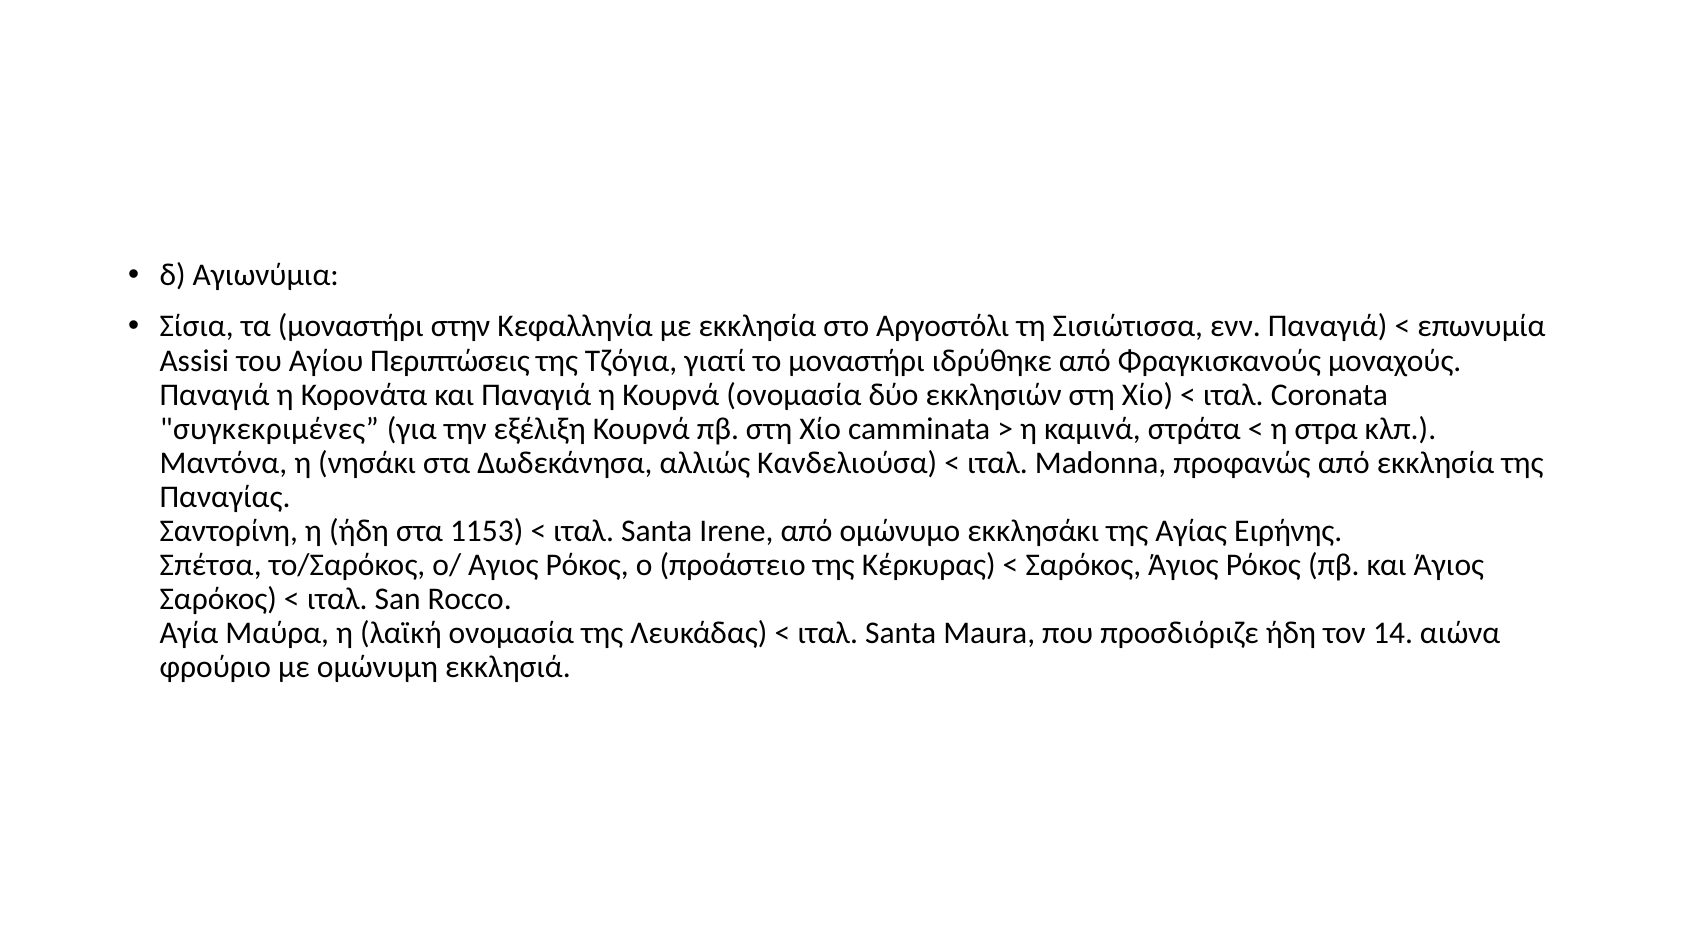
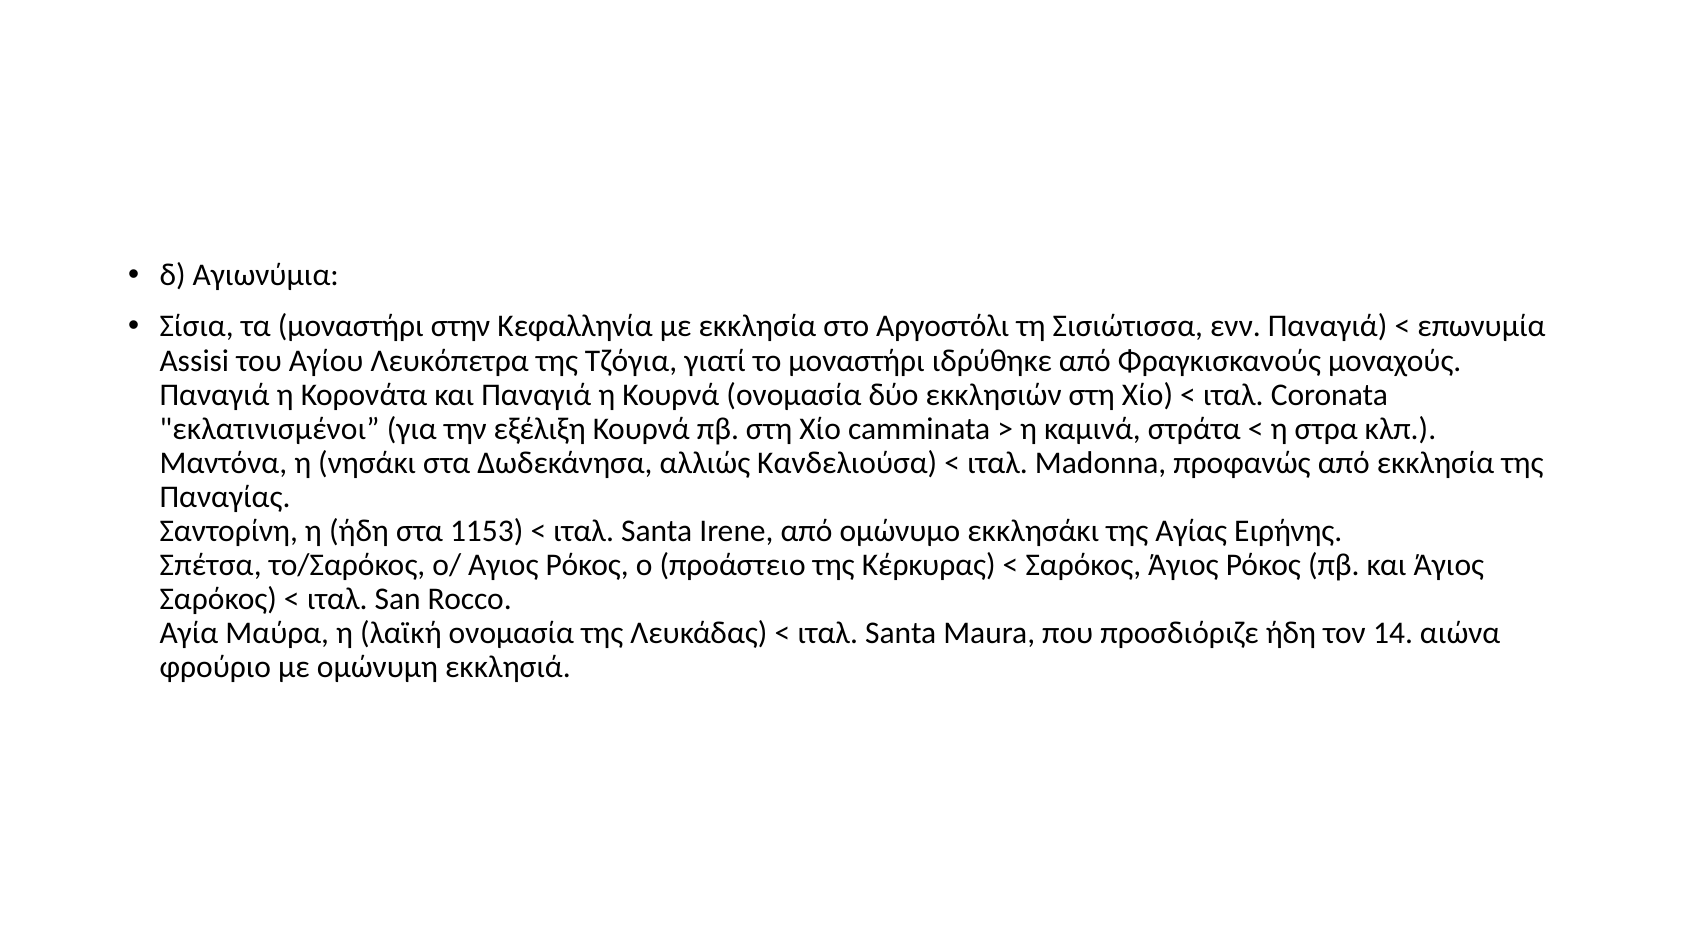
Περιπτώσεις: Περιπτώσεις -> Λευκόπετρα (450, 360)
συγκεκριμένες: συγκεκριμένες -> εκλατινισμένοι (270, 429)
